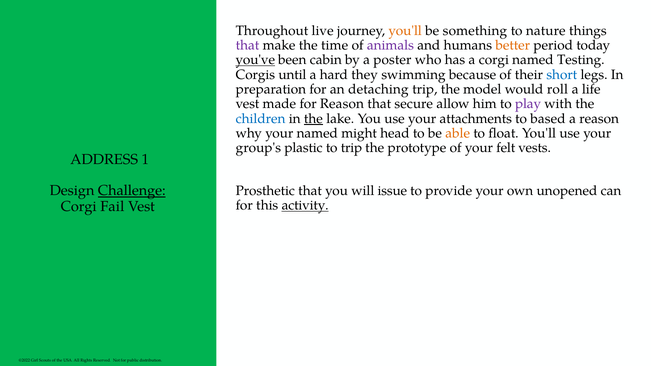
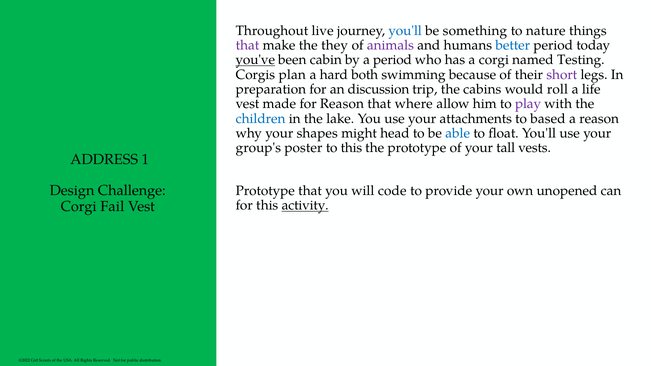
you'll colour: orange -> blue (405, 31)
time: time -> they (335, 45)
better colour: orange -> blue (513, 45)
a poster: poster -> period (392, 60)
until: until -> plan (292, 75)
they: they -> both (365, 75)
short colour: blue -> purple (562, 75)
detaching: detaching -> discussion (379, 89)
model: model -> cabins (482, 89)
secure: secure -> where (414, 104)
the underline: present -> none (313, 119)
your named: named -> shapes (317, 133)
able colour: orange -> blue (458, 133)
plastic: plastic -> poster (303, 148)
to trip: trip -> this (351, 148)
felt: felt -> tall (506, 148)
Challenge underline: present -> none (132, 191)
Prosthetic: Prosthetic -> Prototype (265, 191)
issue: issue -> code (392, 191)
